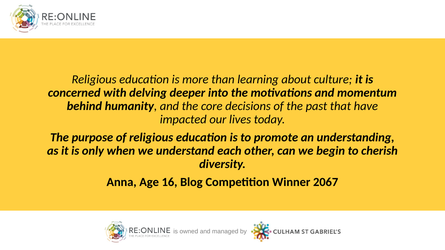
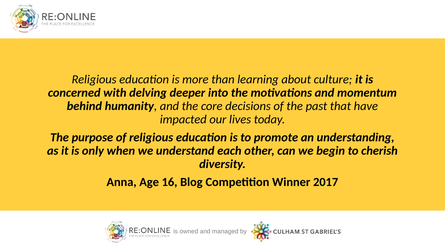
2067: 2067 -> 2017 (326, 182)
